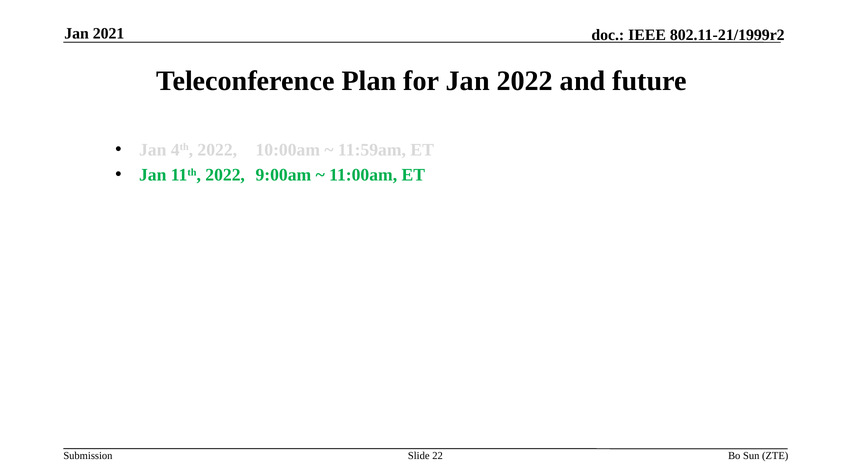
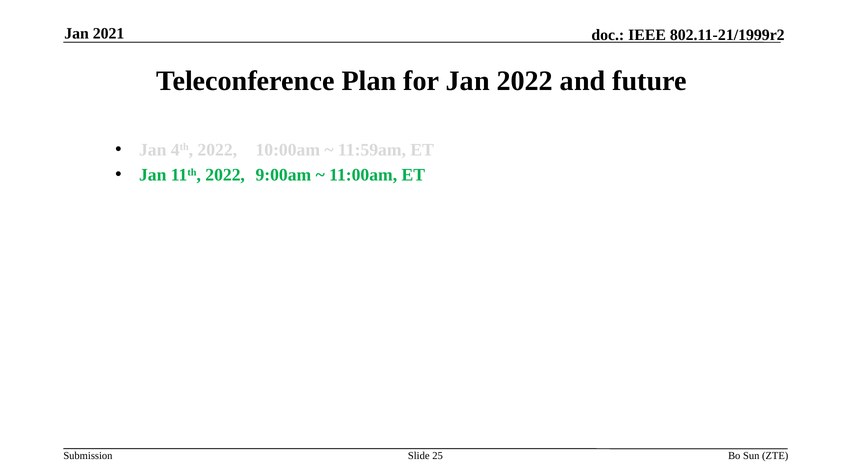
22: 22 -> 25 (438, 455)
